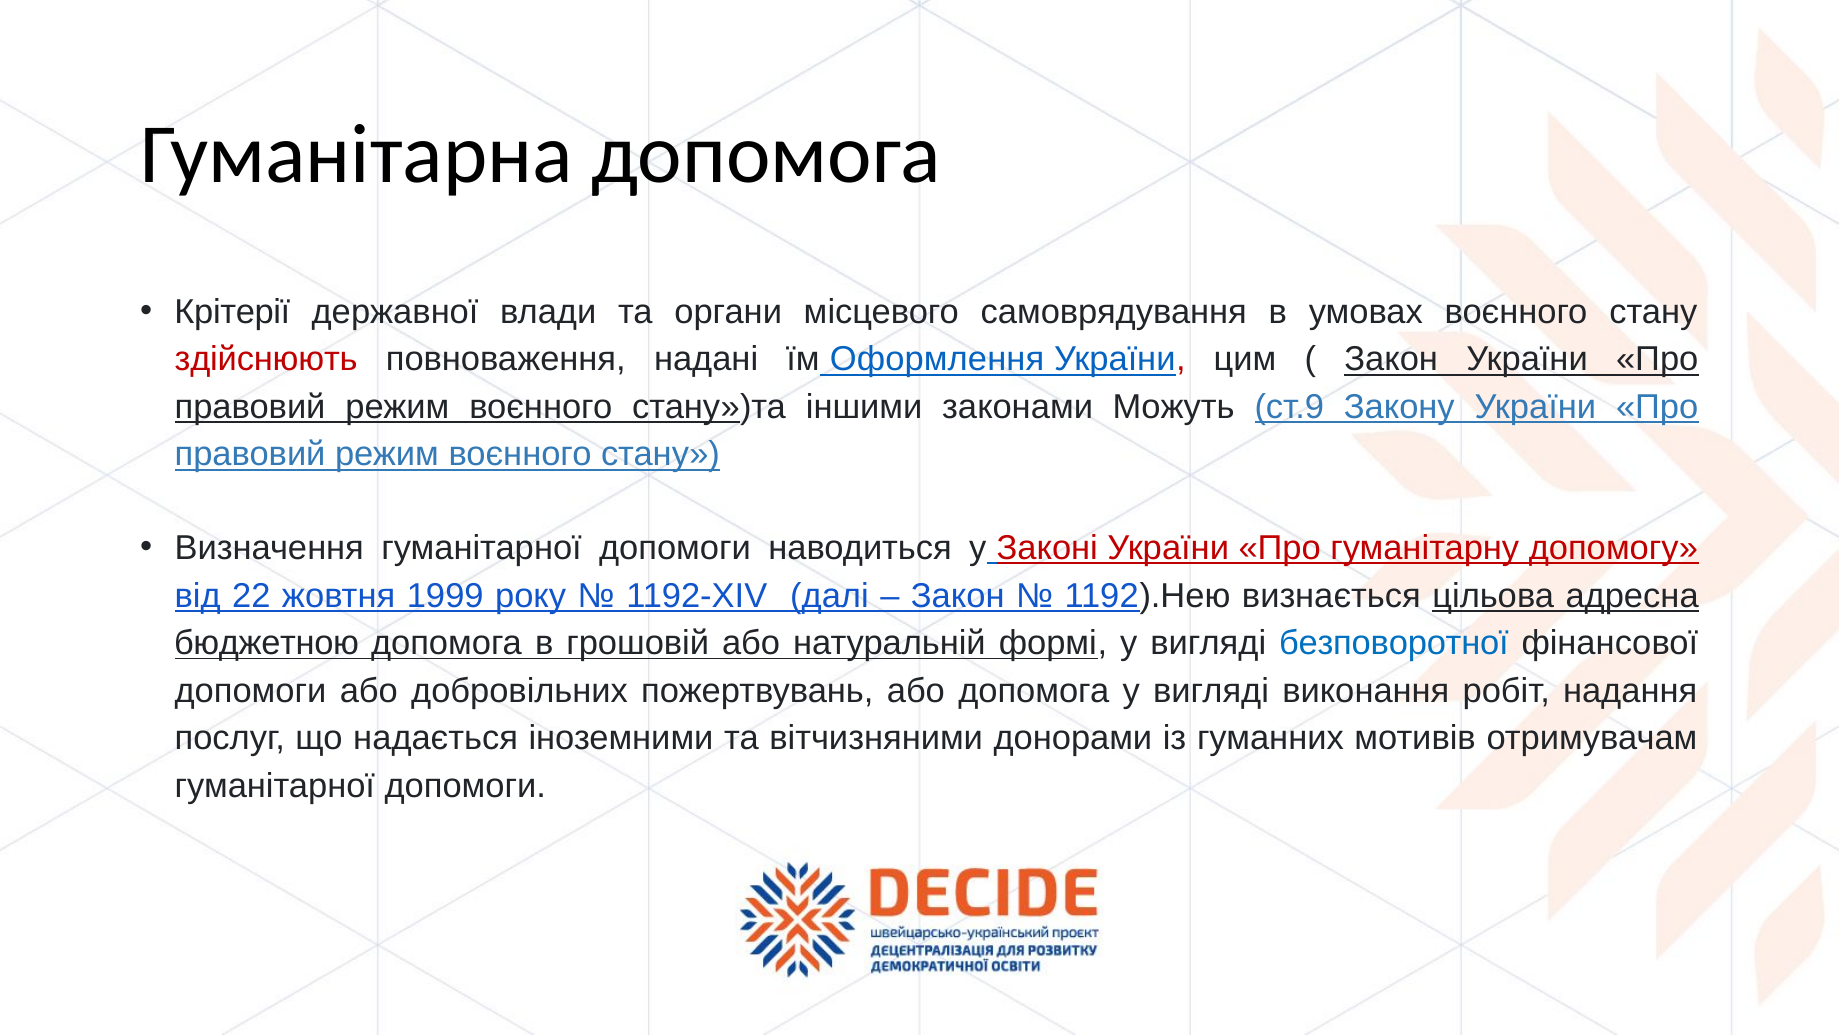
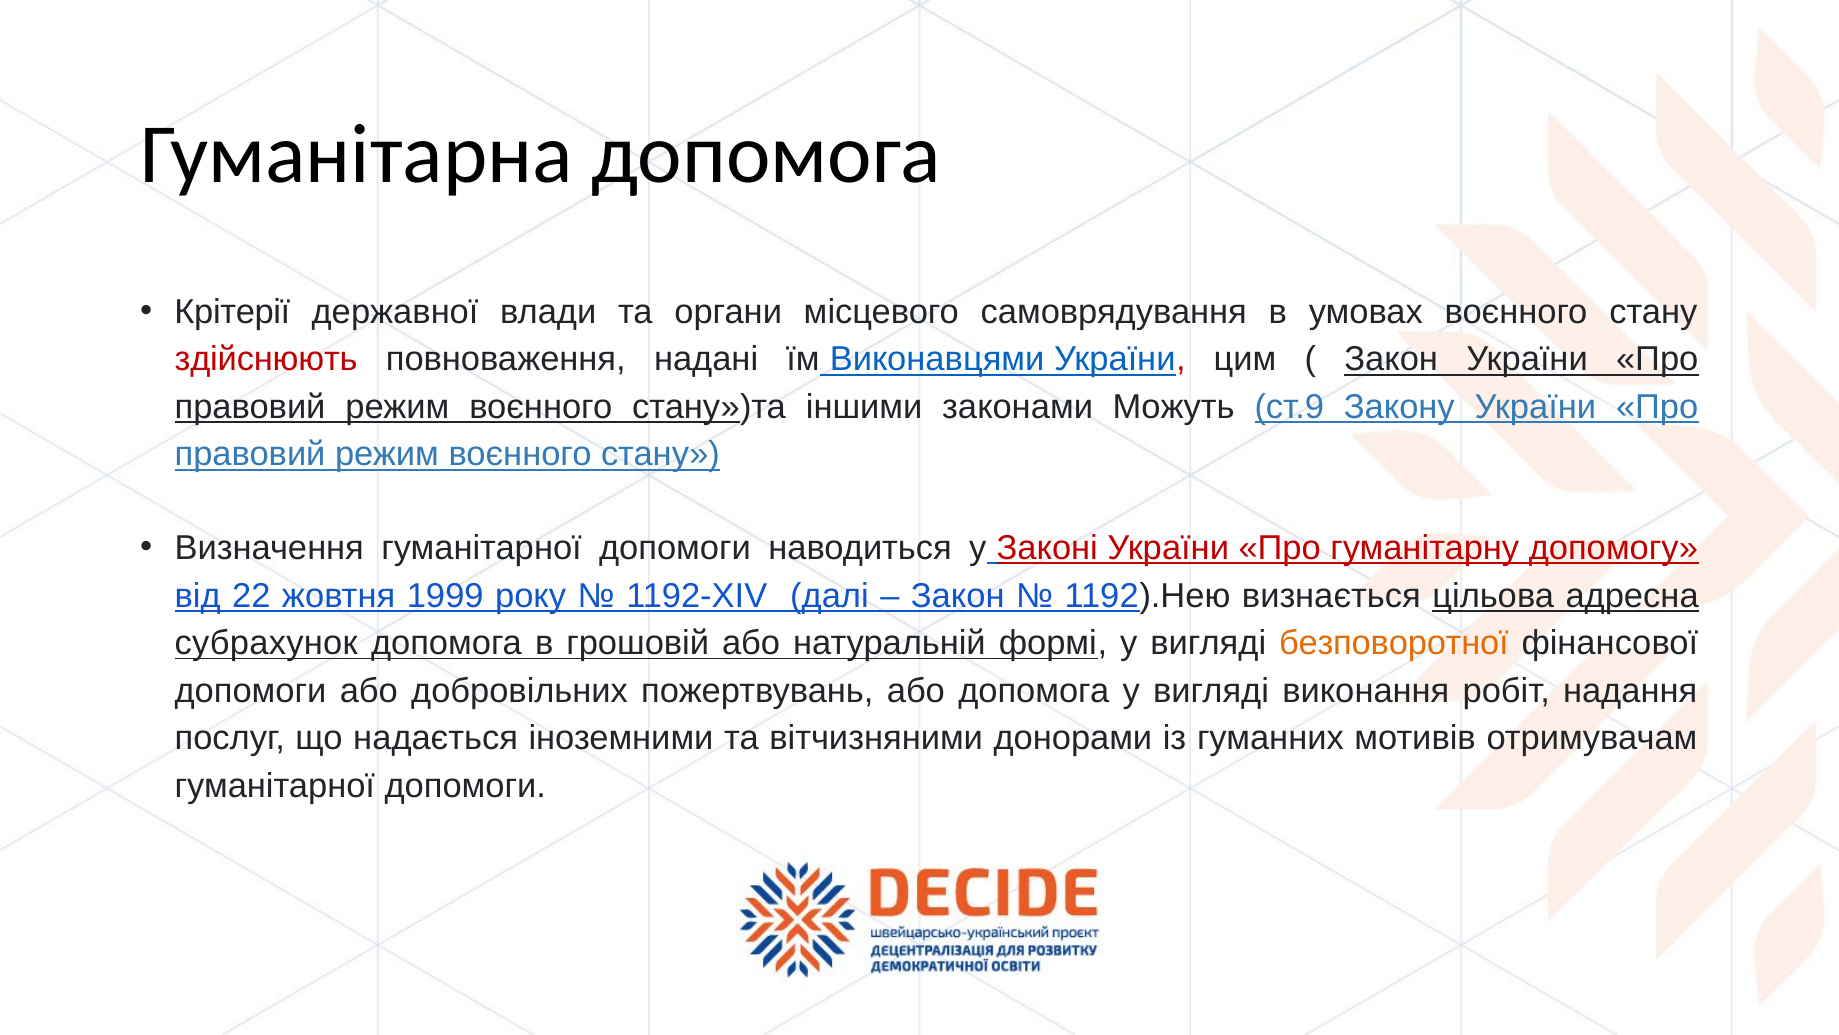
Оформлення: Оформлення -> Виконавцями (937, 359)
бюджетною: бюджетною -> субрахунок (266, 643)
безповоротної colour: blue -> orange (1394, 643)
